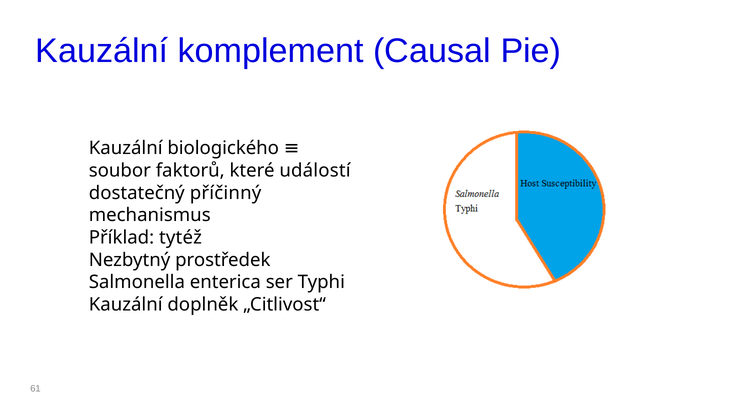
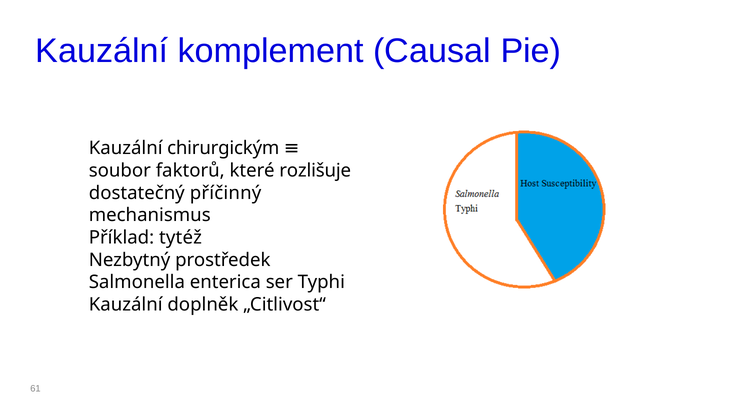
biologického: biologického -> chirurgickým (223, 148)
událostí: událostí -> rozlišuje (315, 171)
